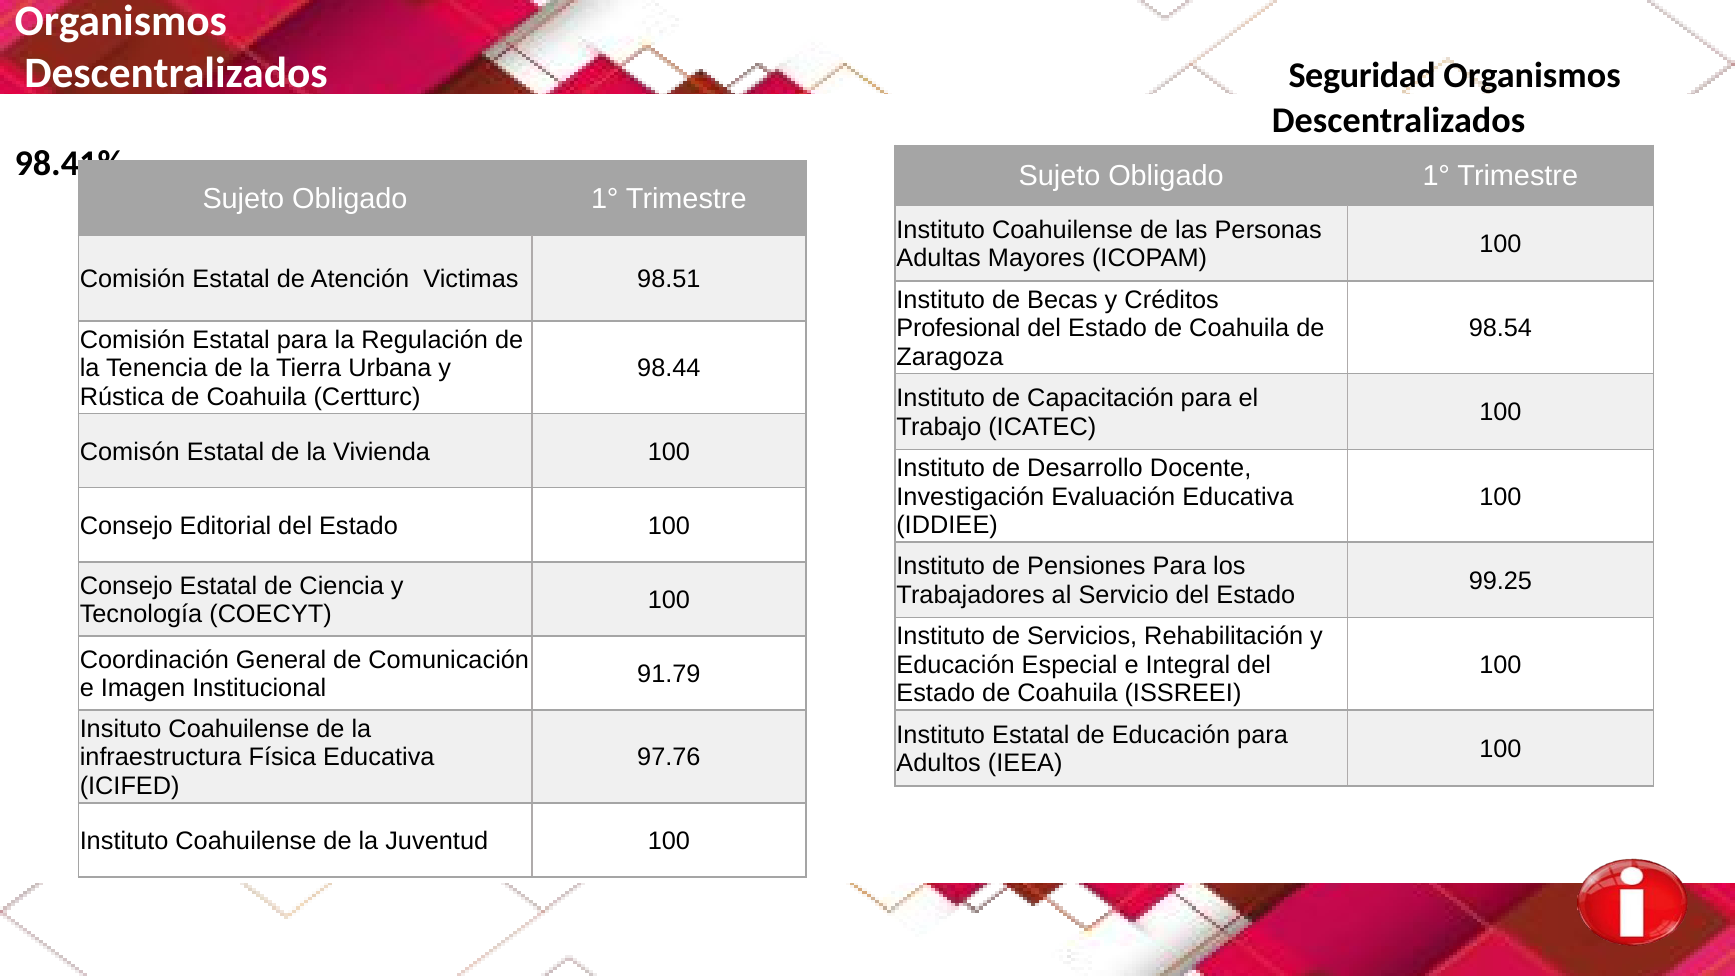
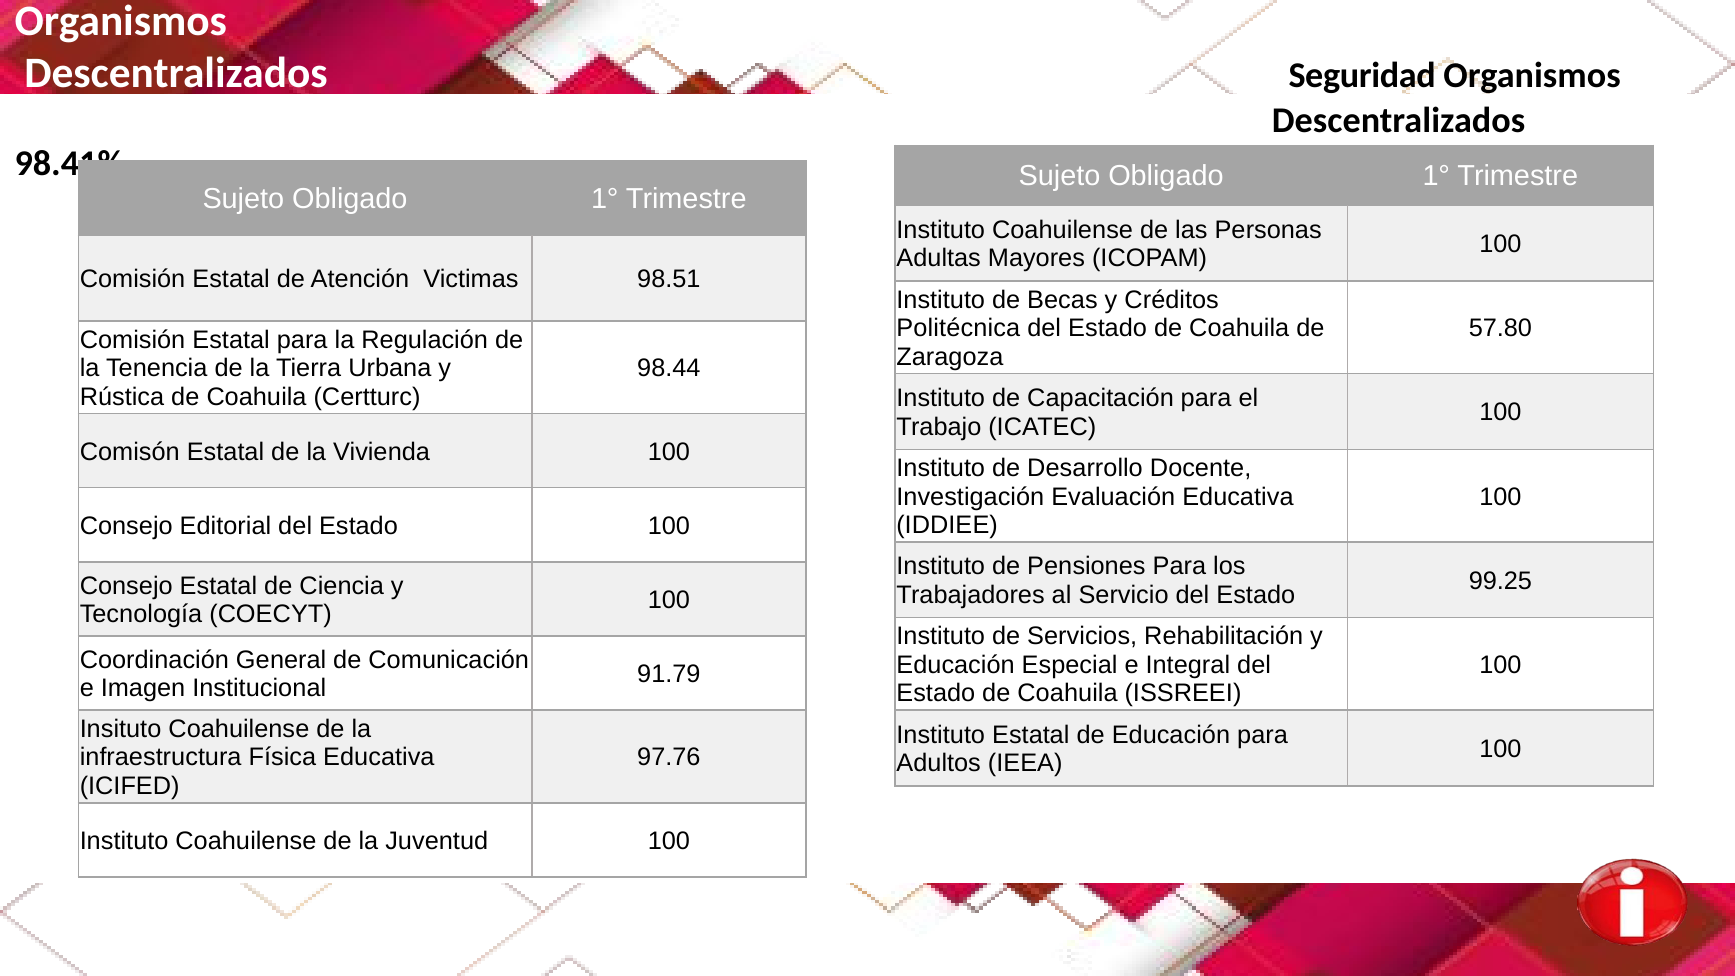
Profesional: Profesional -> Politécnica (958, 328)
98.54: 98.54 -> 57.80 (1500, 328)
